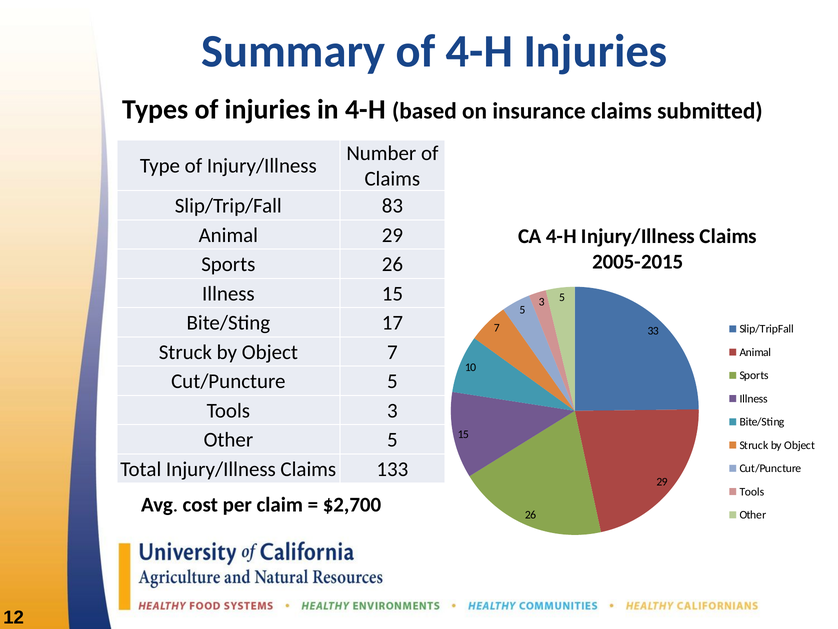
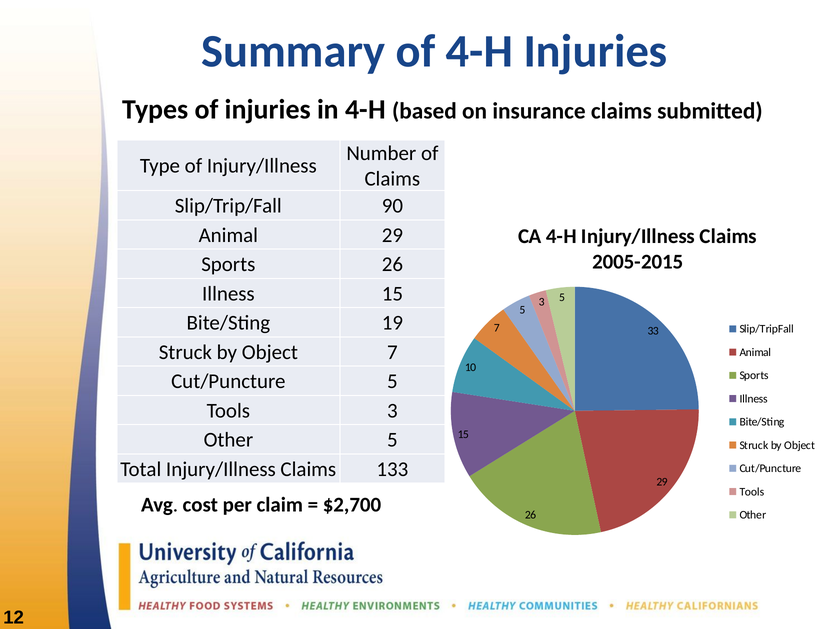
83: 83 -> 90 (392, 206)
17: 17 -> 19 (392, 323)
